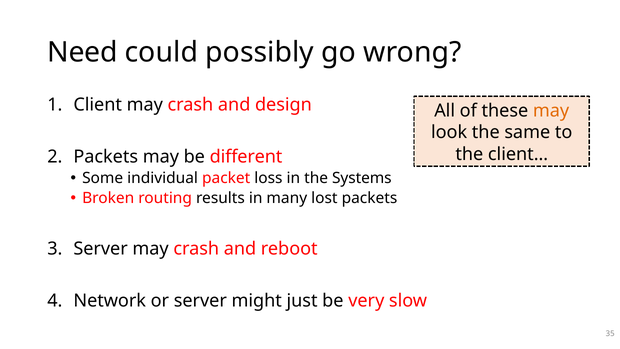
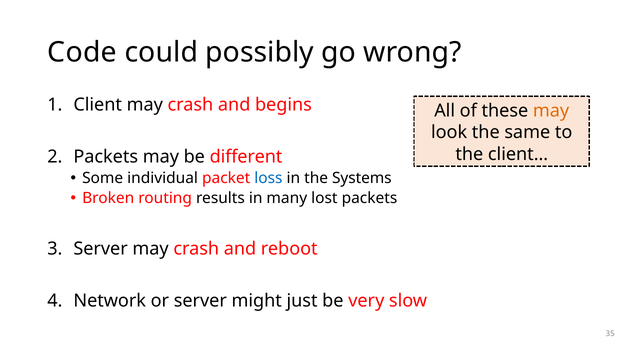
Need: Need -> Code (82, 52)
design: design -> begins (283, 105)
loss colour: black -> blue (268, 178)
